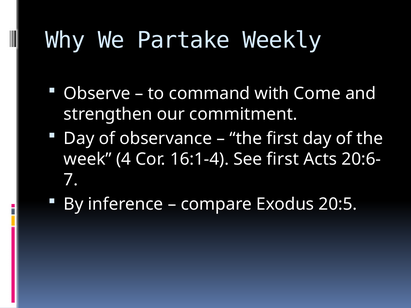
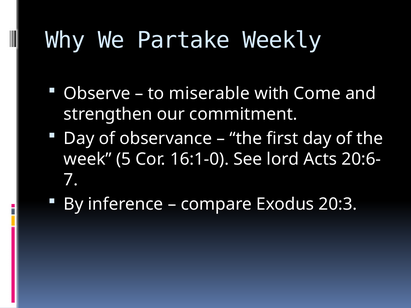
command: command -> miserable (209, 94)
4: 4 -> 5 (124, 159)
16:1-4: 16:1-4 -> 16:1-0 (199, 159)
See first: first -> lord (283, 159)
20:5: 20:5 -> 20:3 (338, 204)
